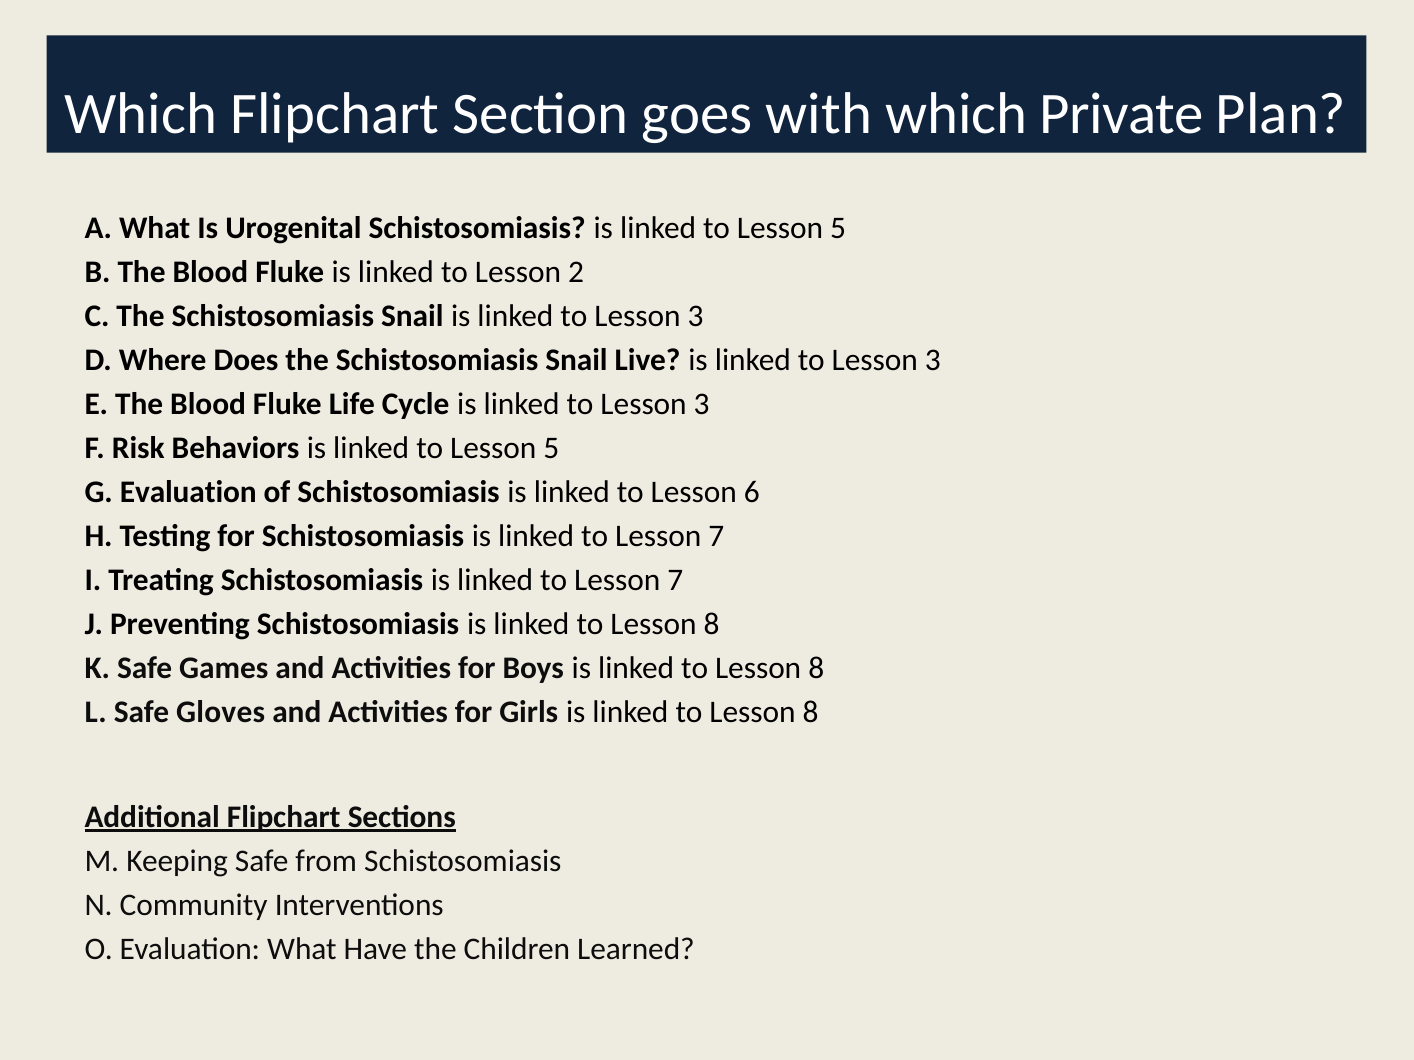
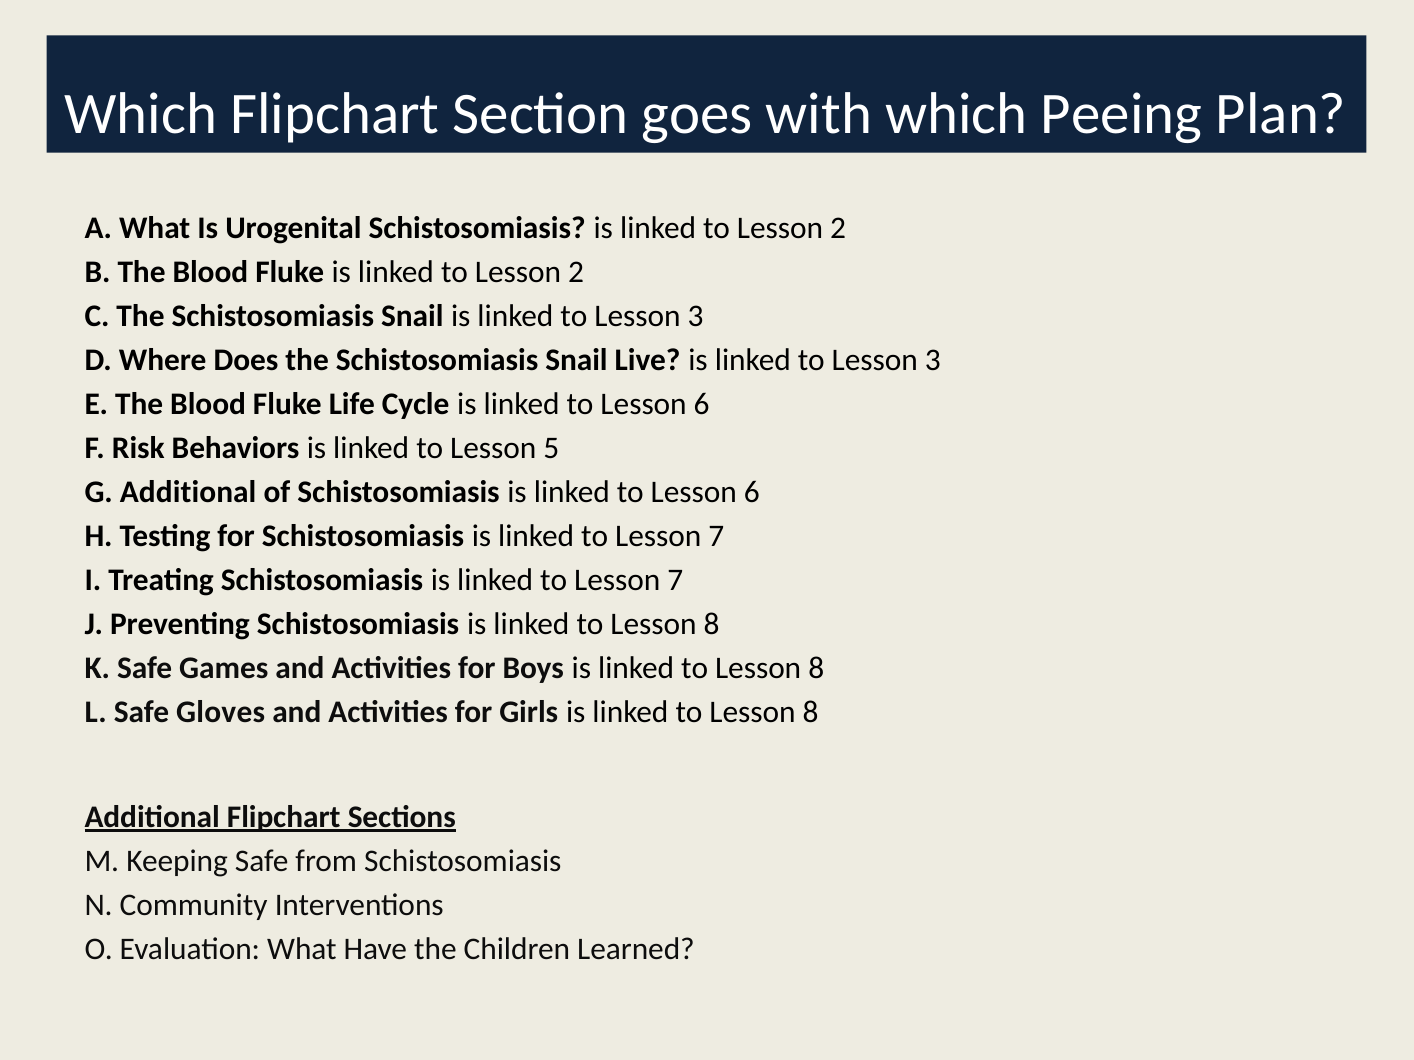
Private: Private -> Peeing (1122, 114)
5: 5 -> 2 (838, 228)
3: 3 -> 6 (702, 404)
G Evaluation: Evaluation -> Additional (188, 492)
